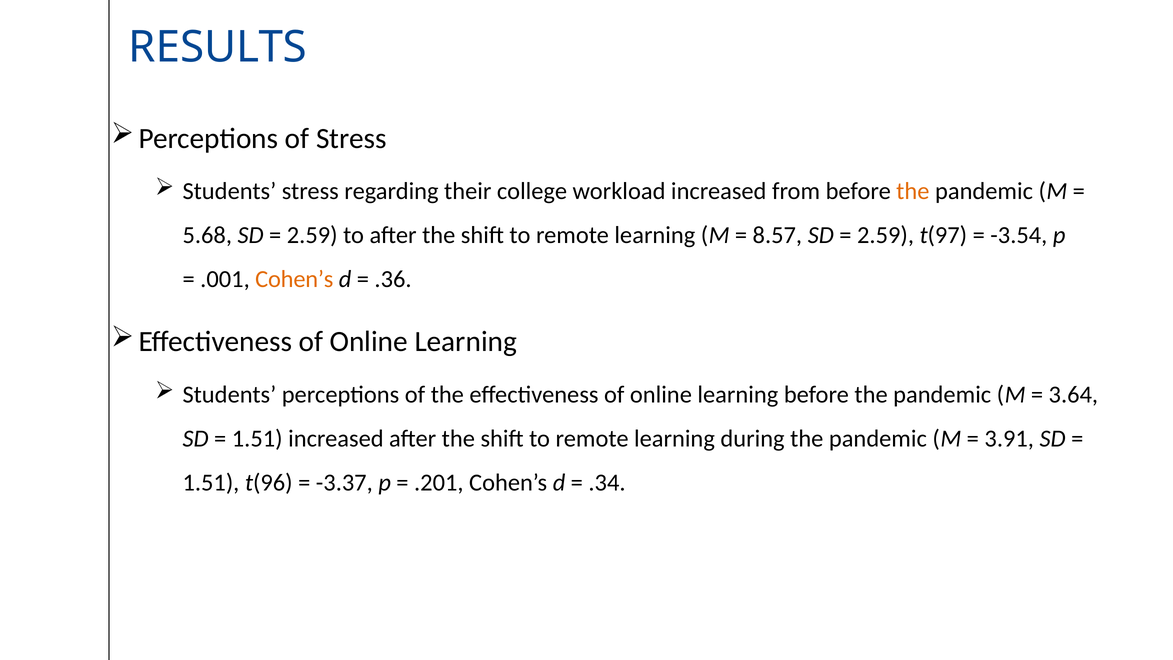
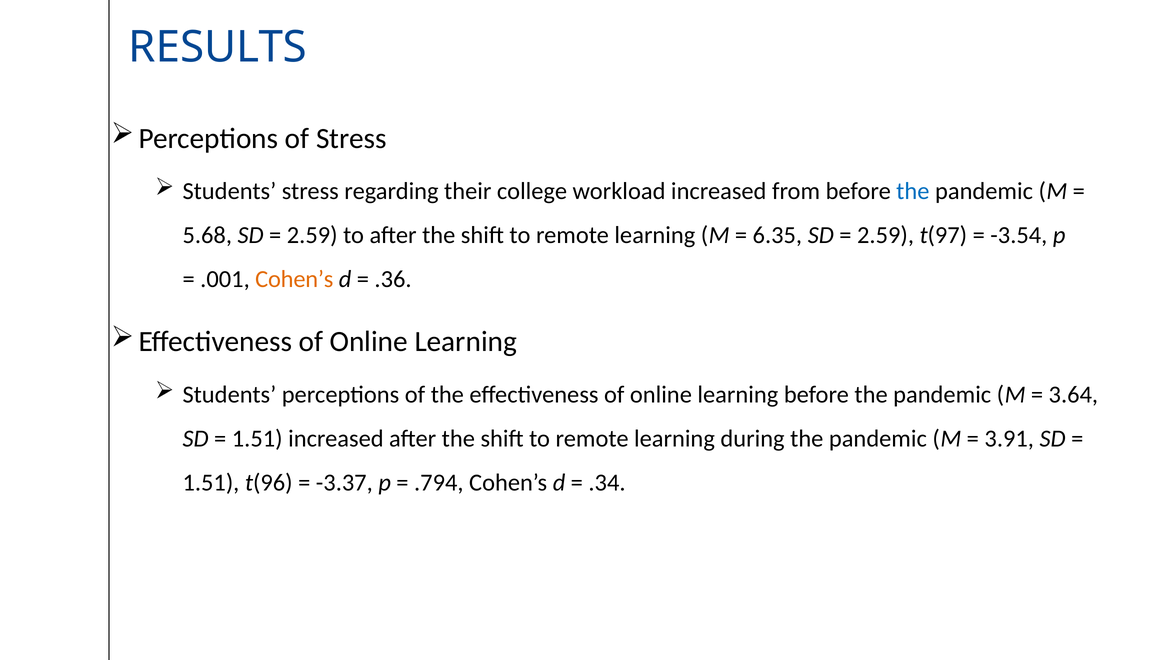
the colour: orange -> blue (913, 191)
8.57: 8.57 -> 6.35 (777, 235)
.201: .201 -> .794 (439, 483)
